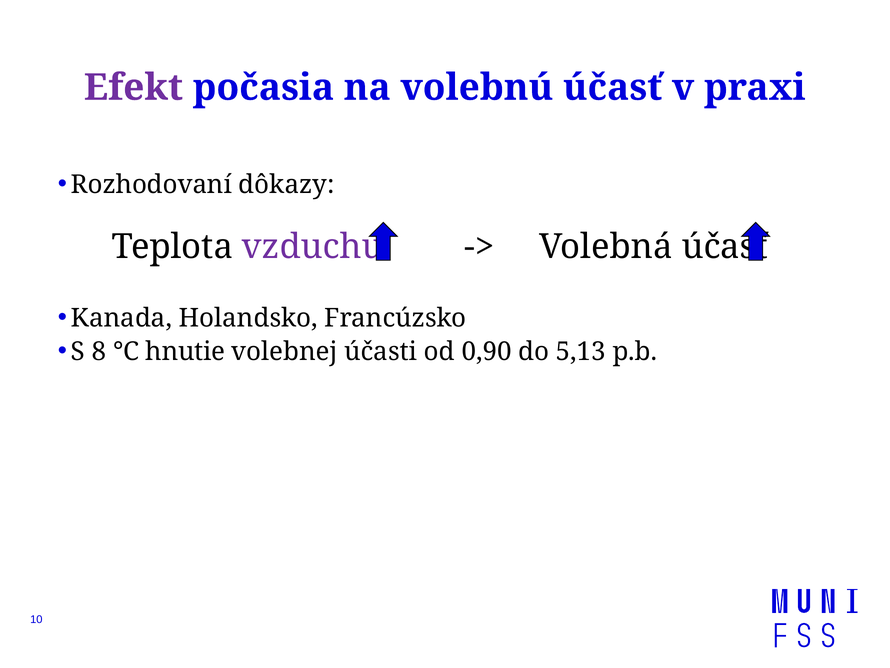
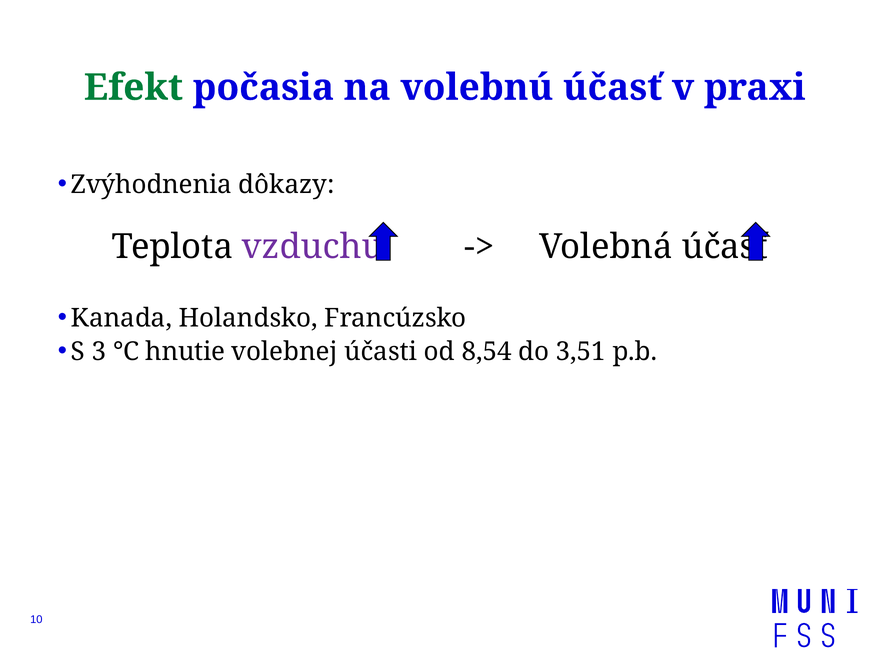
Efekt colour: purple -> green (133, 87)
Rozhodovaní: Rozhodovaní -> Zvýhodnenia (151, 184)
8: 8 -> 3 (99, 351)
0,90: 0,90 -> 8,54 (487, 351)
5,13: 5,13 -> 3,51 (581, 351)
